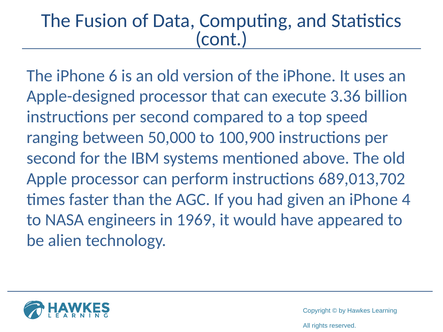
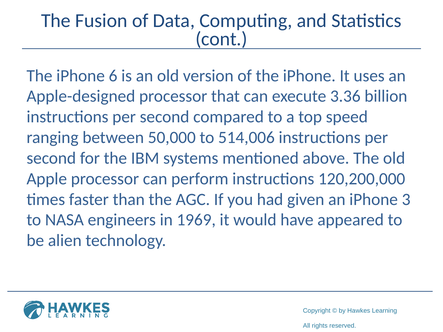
100,900: 100,900 -> 514,006 (246, 138)
689,013,702: 689,013,702 -> 120,200,000 (362, 179)
4: 4 -> 3 (406, 200)
